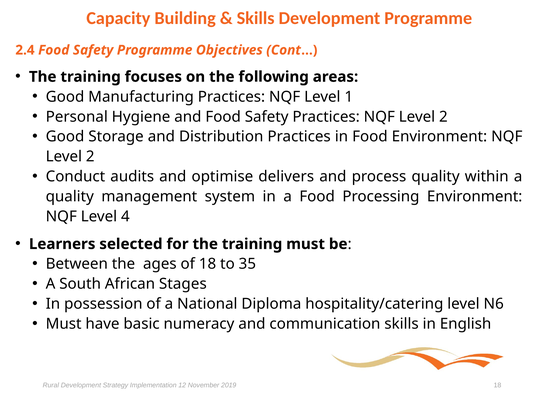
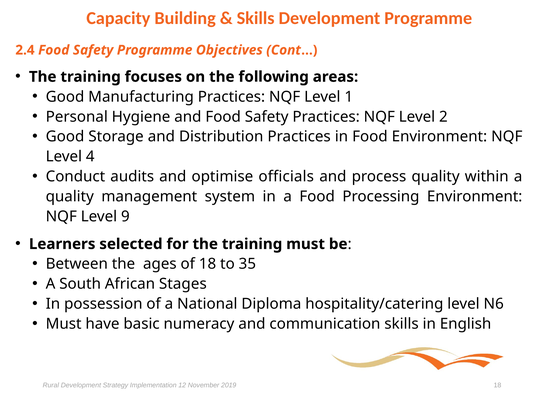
2: 2 -> 4 (90, 157)
delivers: delivers -> officials (286, 177)
4: 4 -> 9 (125, 217)
